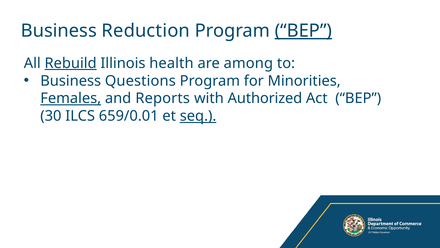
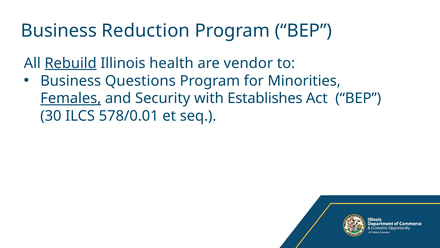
BEP underline: present -> none (303, 31)
among: among -> vendor (248, 63)
Reports: Reports -> Security (163, 98)
Authorized: Authorized -> Establishes (265, 98)
659/0.01: 659/0.01 -> 578/0.01 (129, 116)
seq underline: present -> none (198, 116)
